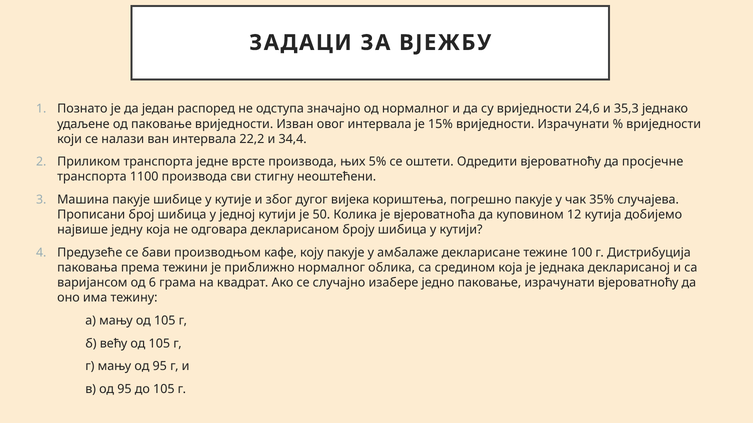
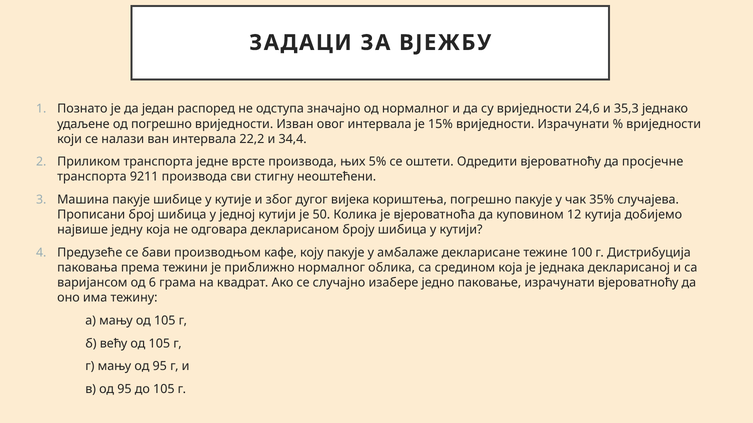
од паковање: паковање -> погрешно (161, 124)
1100: 1100 -> 9211 (144, 177)
